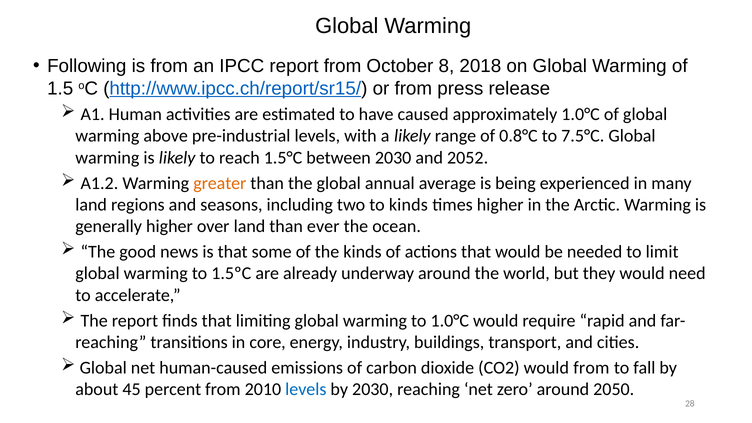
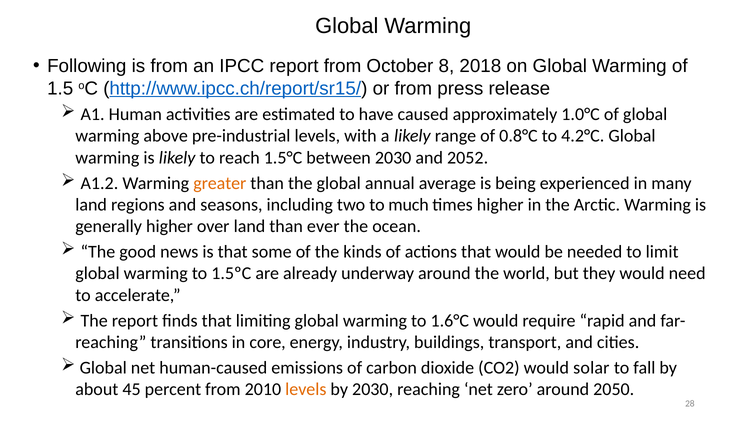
7.5°C: 7.5°C -> 4.2°C (583, 136)
to kinds: kinds -> much (409, 205)
to 1.0°C: 1.0°C -> 1.6°C (450, 321)
would from: from -> solar (591, 368)
levels colour: blue -> orange (306, 389)
